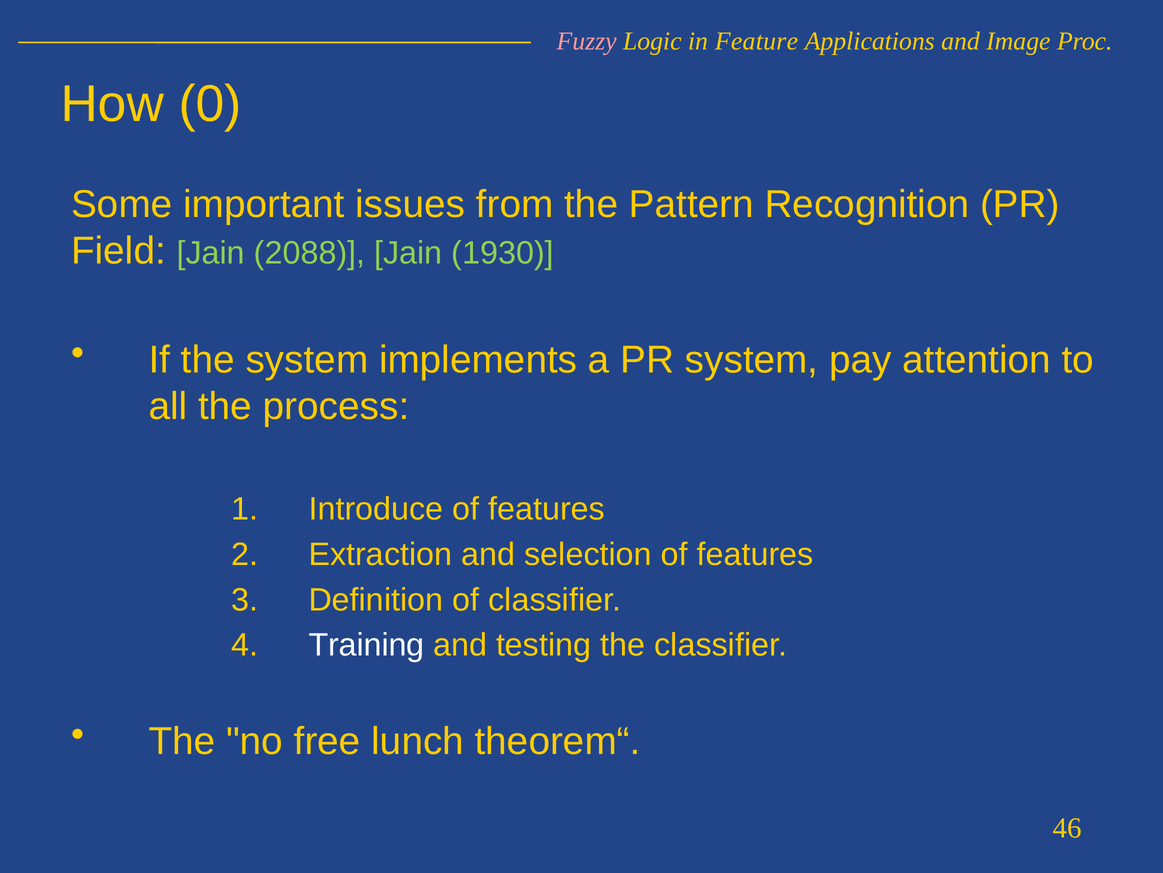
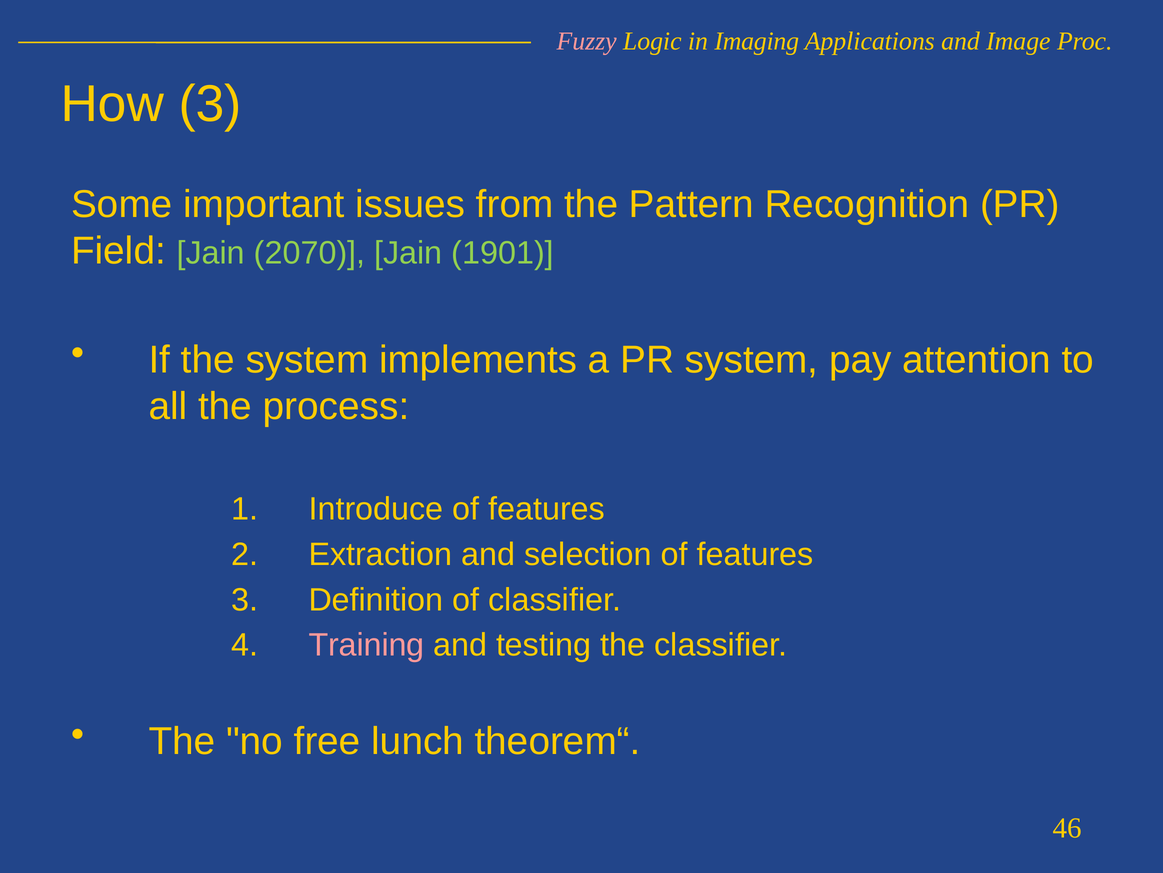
Feature: Feature -> Imaging (757, 41)
How 0: 0 -> 3 (210, 104)
2088: 2088 -> 2070 (310, 253)
1930: 1930 -> 1901 (503, 253)
Training colour: white -> pink (367, 645)
